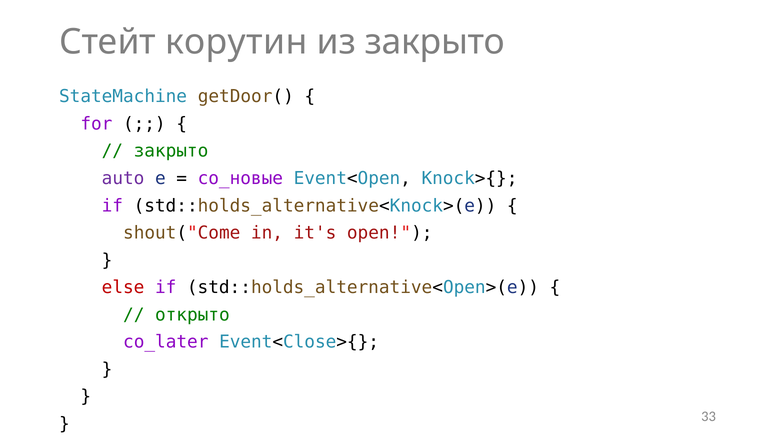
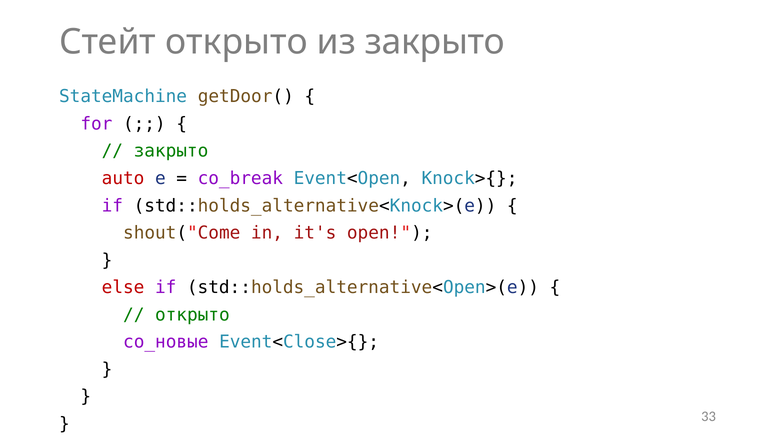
Стейт корутин: корутин -> открыто (237, 42)
auto colour: purple -> red (123, 178)
co_новые: co_новые -> co_break (240, 178)
co_later: co_later -> co_новые (166, 342)
